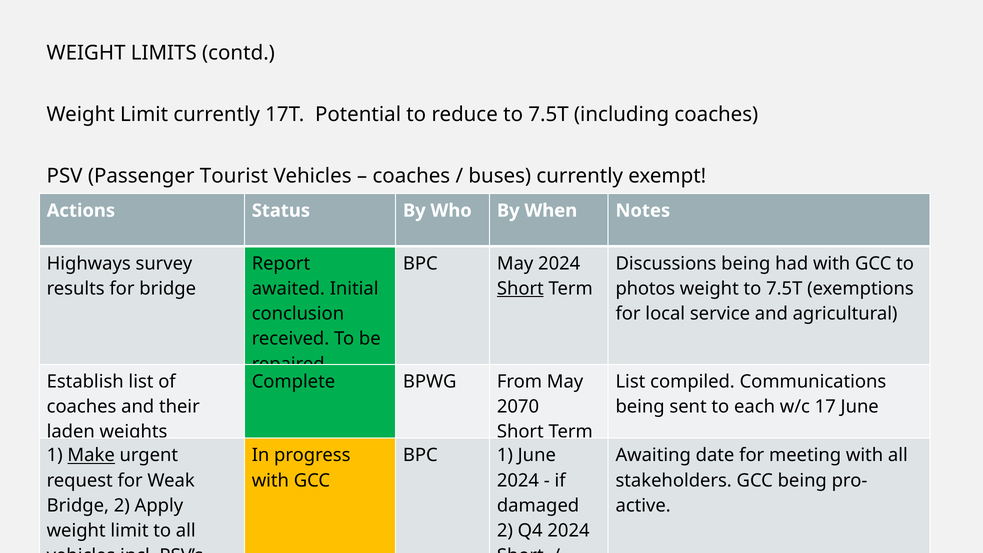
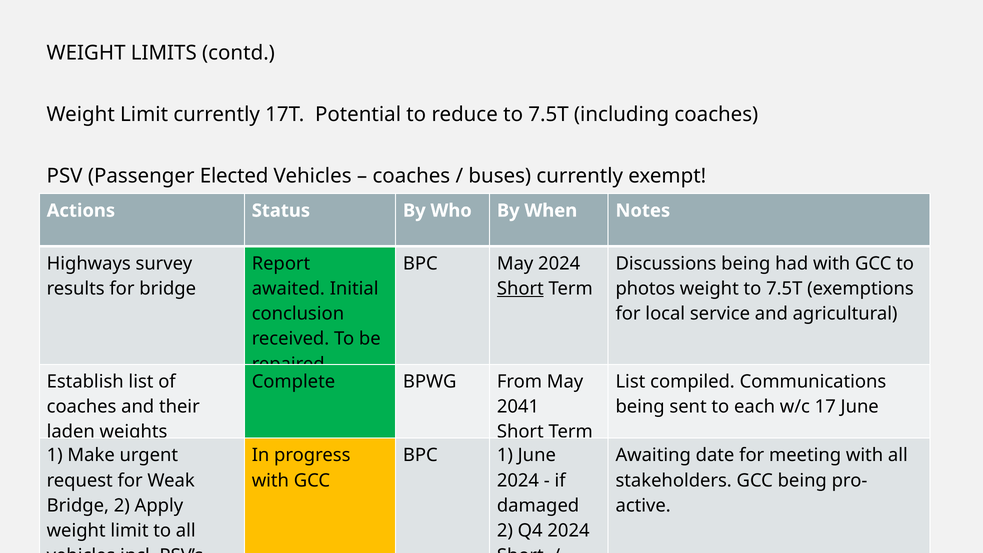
Tourist: Tourist -> Elected (234, 176)
2070: 2070 -> 2041 (518, 407)
Make underline: present -> none (91, 455)
